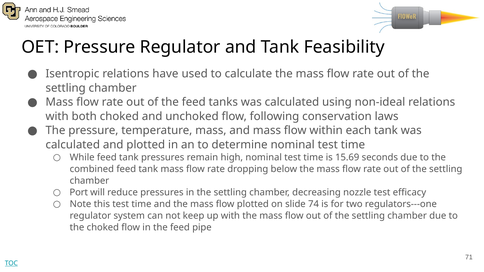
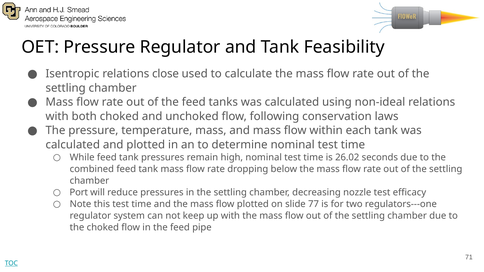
have: have -> close (166, 74)
15.69: 15.69 -> 26.02 (347, 158)
74: 74 -> 77 (313, 204)
